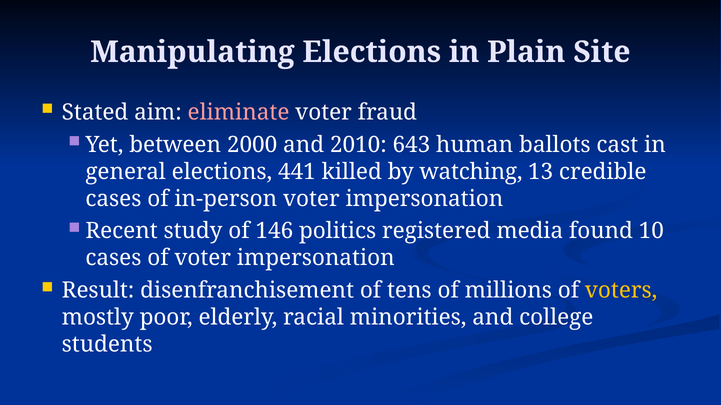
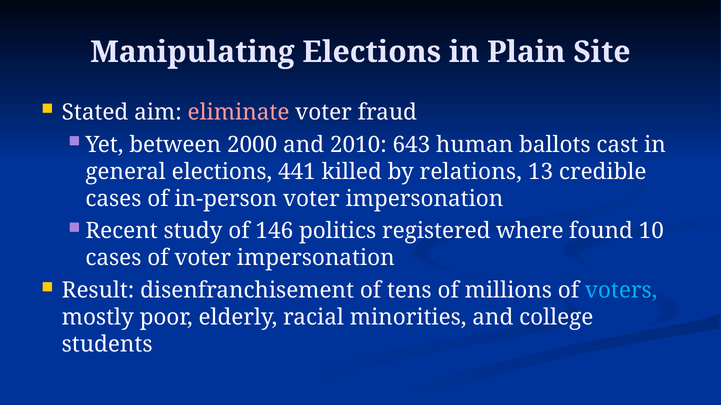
watching: watching -> relations (471, 172)
media: media -> where (530, 231)
voters colour: yellow -> light blue (621, 291)
